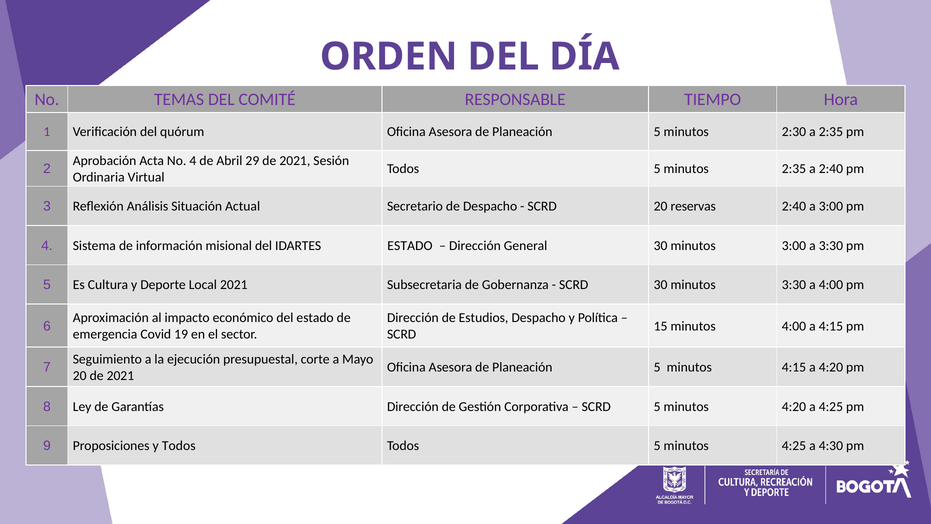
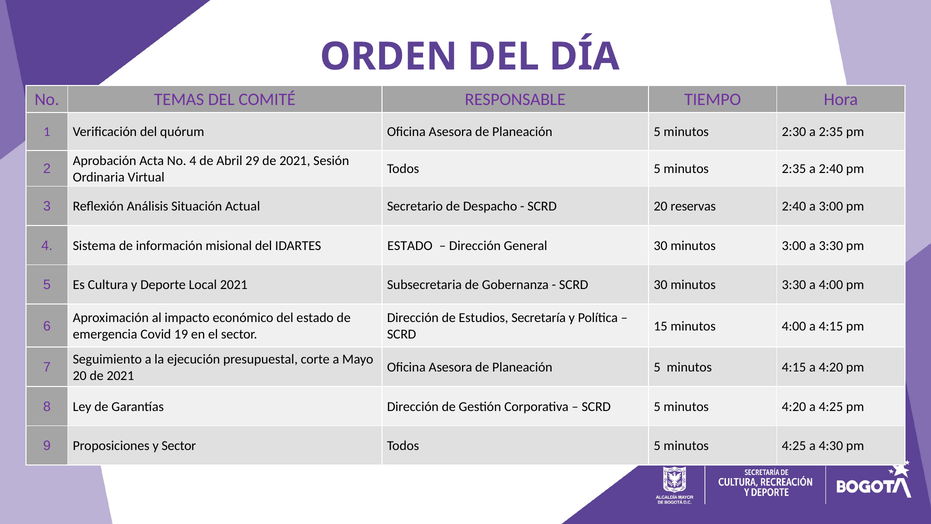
Estudios Despacho: Despacho -> Secretaría (539, 318)
y Todos: Todos -> Sector (179, 446)
